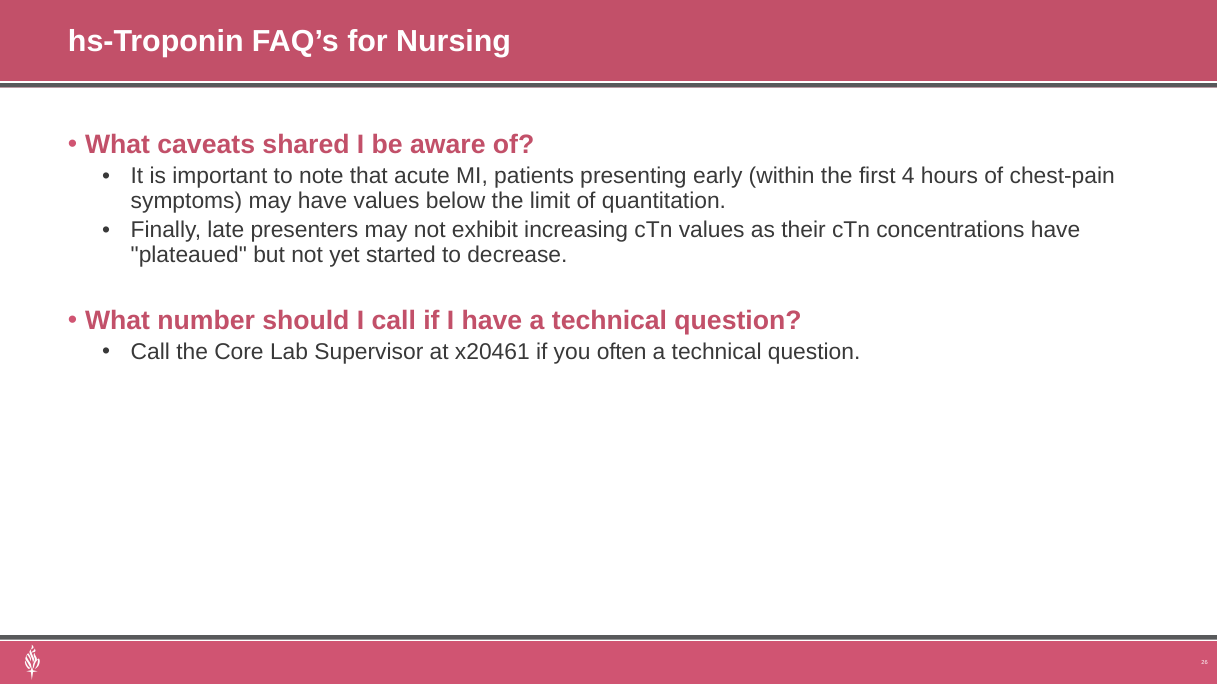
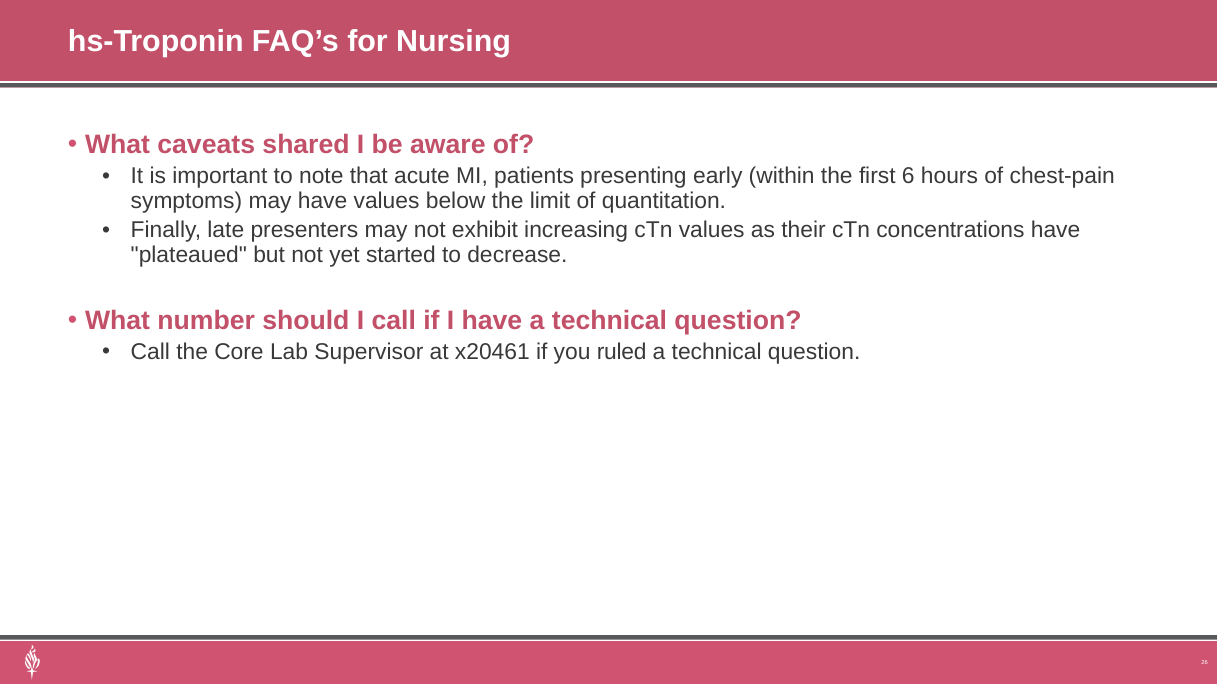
4: 4 -> 6 (908, 177)
often: often -> ruled (622, 352)
